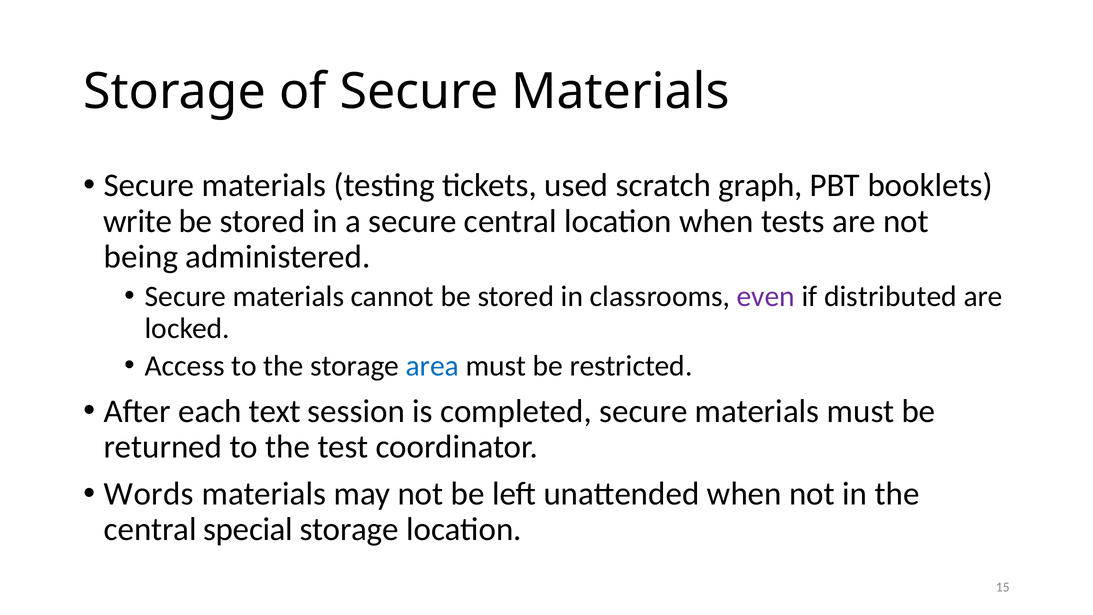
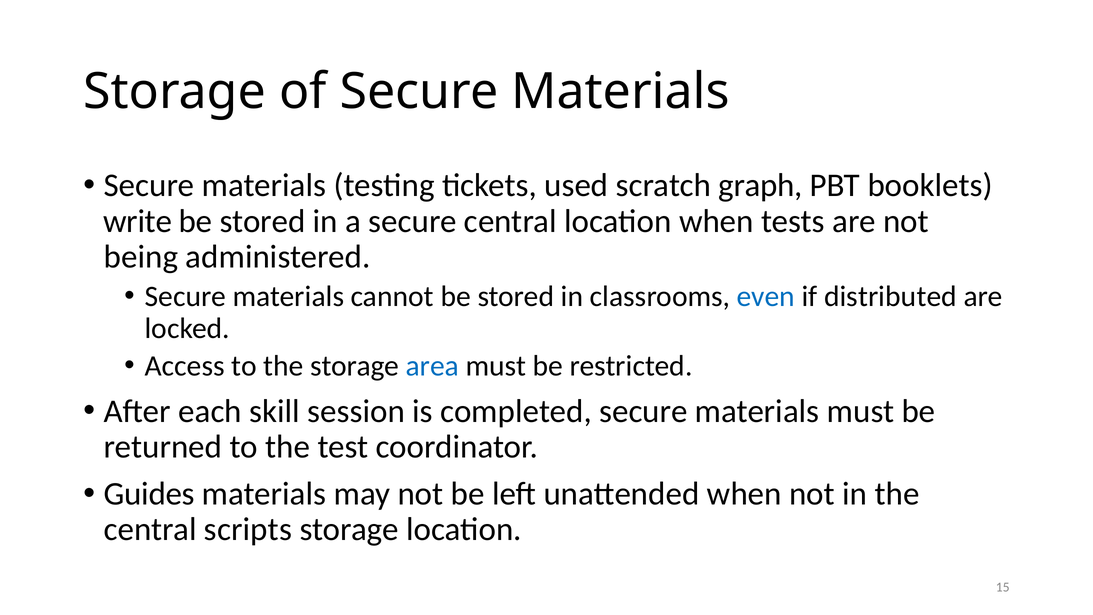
even colour: purple -> blue (766, 296)
text: text -> skill (275, 411)
Words: Words -> Guides (149, 494)
special: special -> scripts (248, 529)
